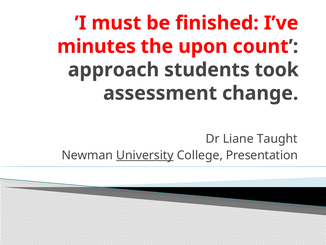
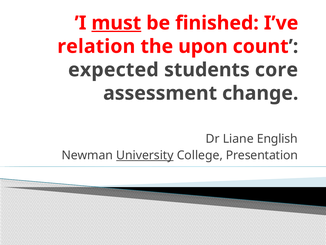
must underline: none -> present (116, 23)
minutes: minutes -> relation (96, 46)
approach: approach -> expected (113, 70)
took: took -> core (276, 70)
Taught: Taught -> English (277, 139)
